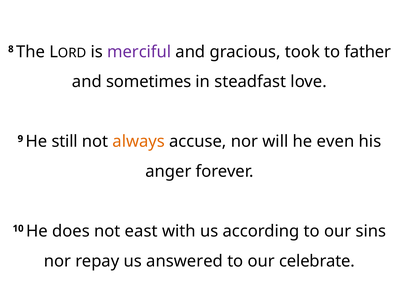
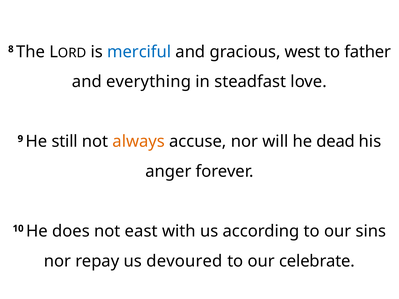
merciful colour: purple -> blue (139, 52)
took: took -> west (302, 52)
sometimes: sometimes -> everything (149, 82)
even: even -> dead (336, 142)
answered: answered -> devoured (184, 261)
